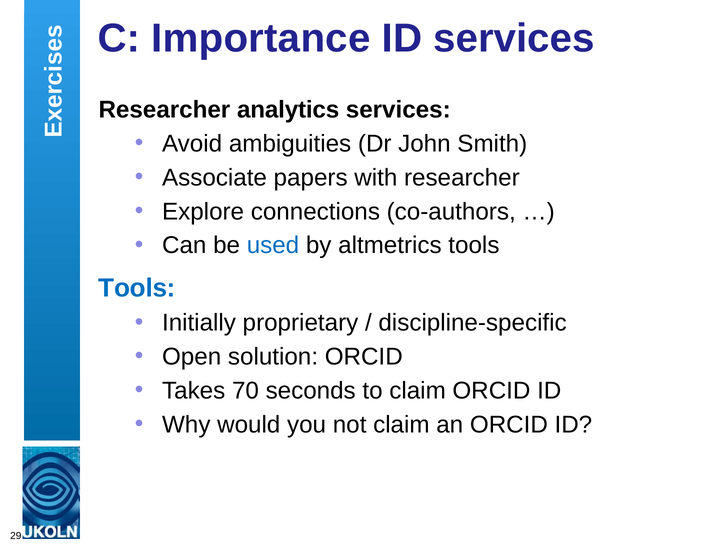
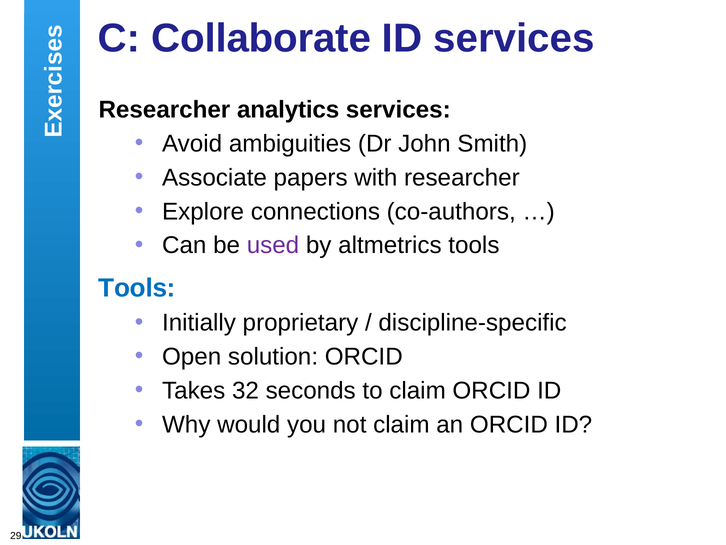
Importance: Importance -> Collaborate (261, 38)
used colour: blue -> purple (273, 245)
70: 70 -> 32 (245, 390)
